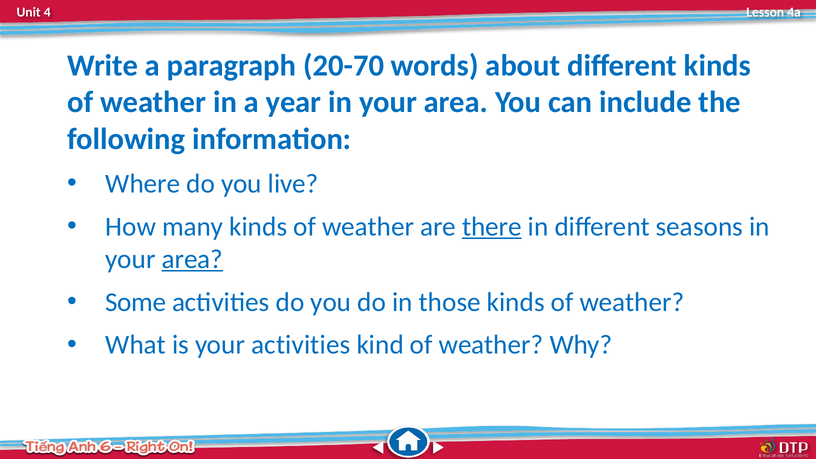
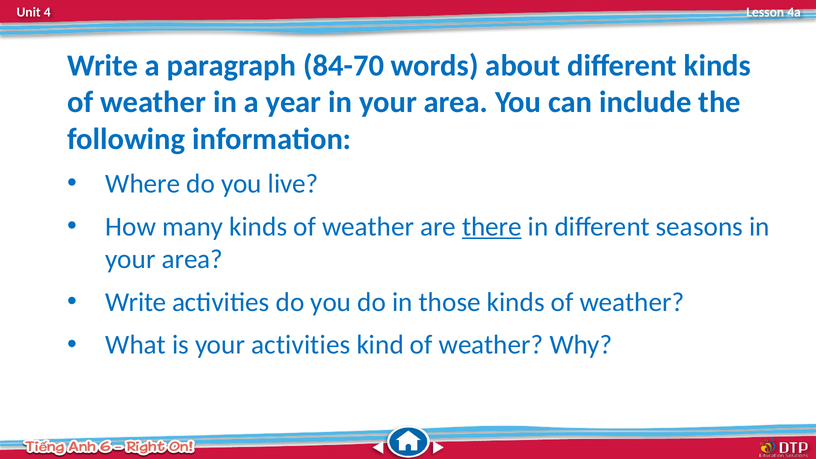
20-70: 20-70 -> 84-70 (344, 66)
area underline: present -> none (192, 259)
Some: Some -> Write (136, 302)
